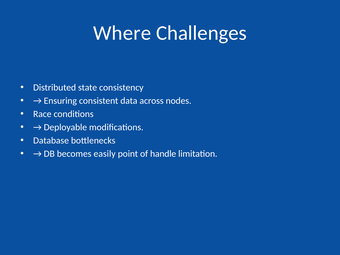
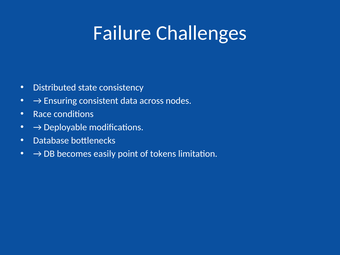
Where: Where -> Failure (122, 33)
handle: handle -> tokens (163, 154)
